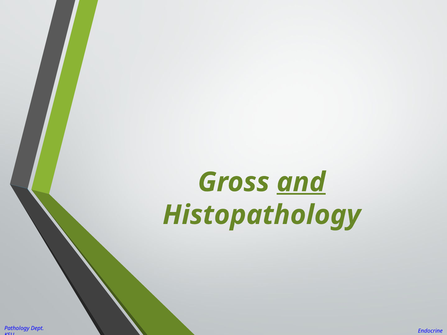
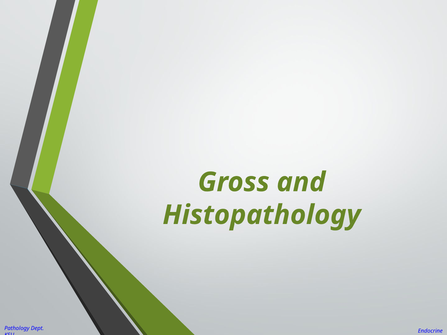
and underline: present -> none (301, 182)
